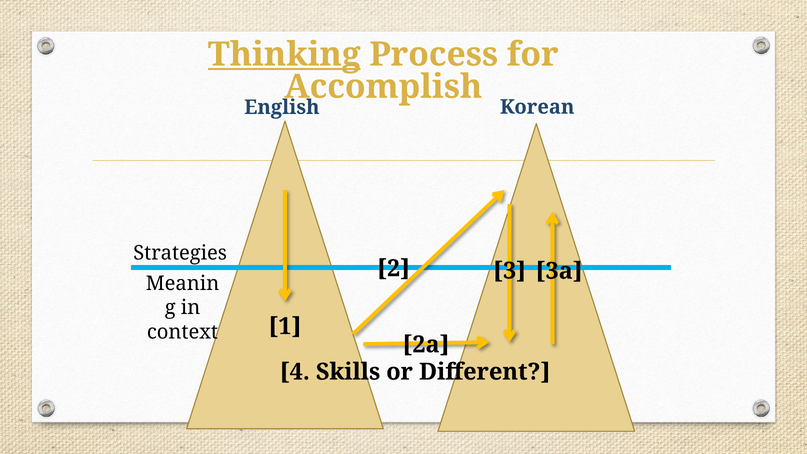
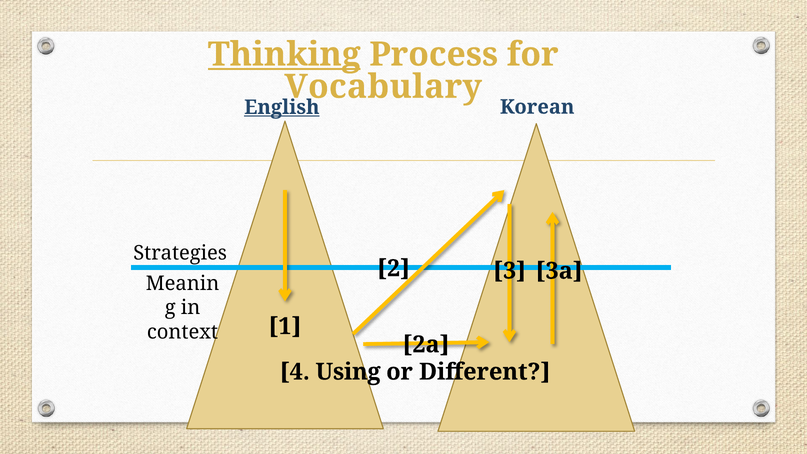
Accomplish: Accomplish -> Vocabulary (383, 87)
English underline: none -> present (282, 107)
Skills: Skills -> Using (348, 372)
